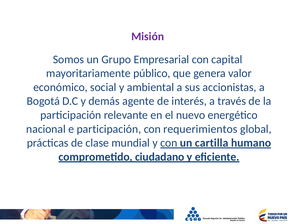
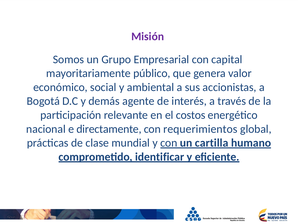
nuevo: nuevo -> costos (191, 115)
e participación: participación -> directamente (109, 129)
ciudadano: ciudadano -> identificar (160, 156)
